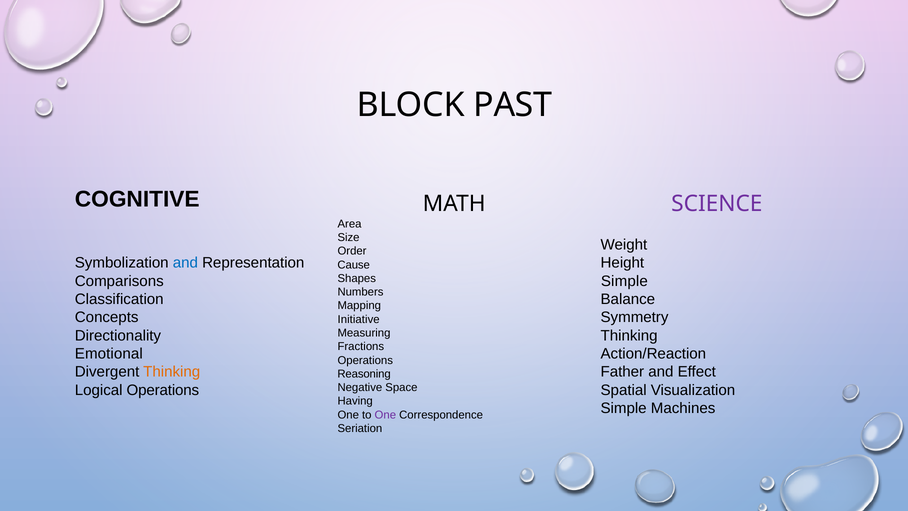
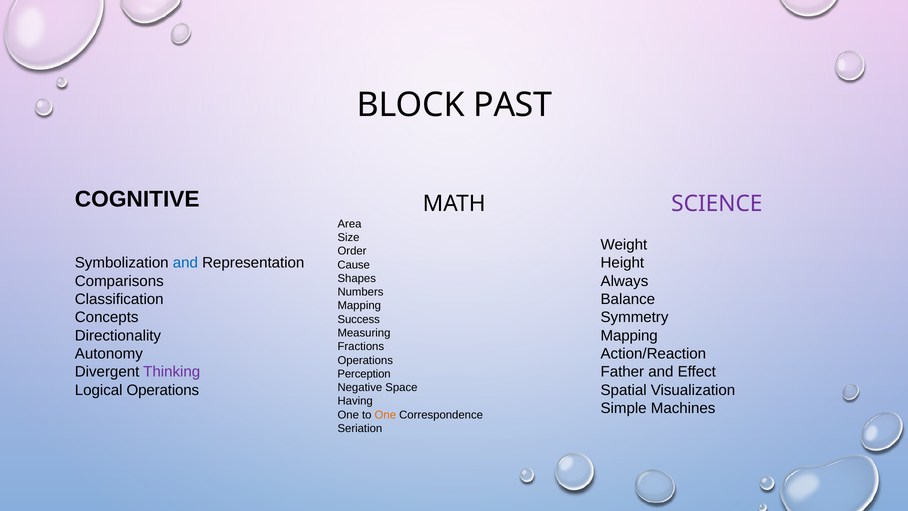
Simple: Simple -> Always (624, 281)
Initiative: Initiative -> Success (359, 319)
Thinking: Thinking -> Mapping (629, 335)
Emotional: Emotional -> Autonomy (109, 354)
Thinking colour: orange -> purple (172, 372)
Reasoning: Reasoning -> Perception (364, 374)
One colour: purple -> orange (385, 415)
